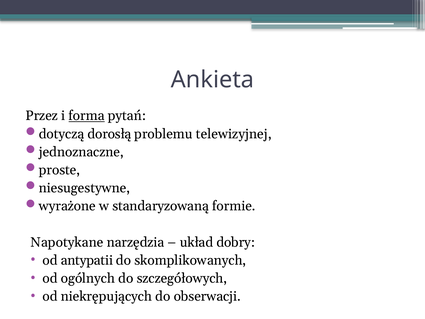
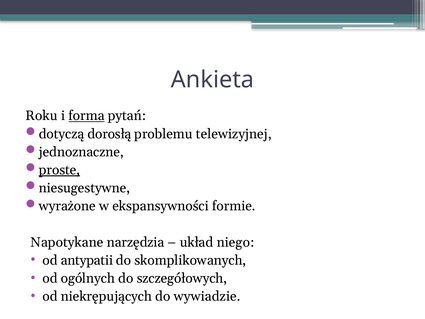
Przez: Przez -> Roku (42, 116)
proste underline: none -> present (59, 170)
standaryzowaną: standaryzowaną -> ekspansywności (161, 206)
dobry: dobry -> niego (236, 242)
obserwacji: obserwacji -> wywiadzie (207, 296)
